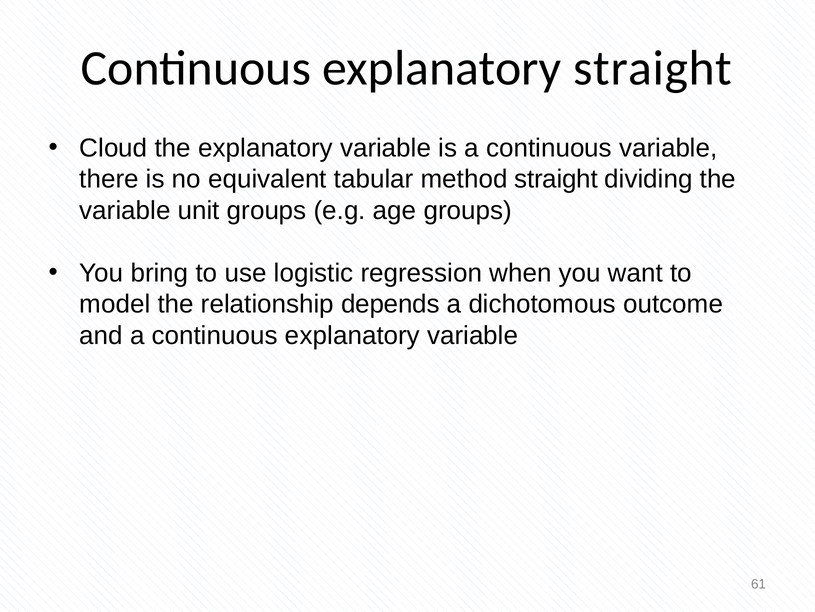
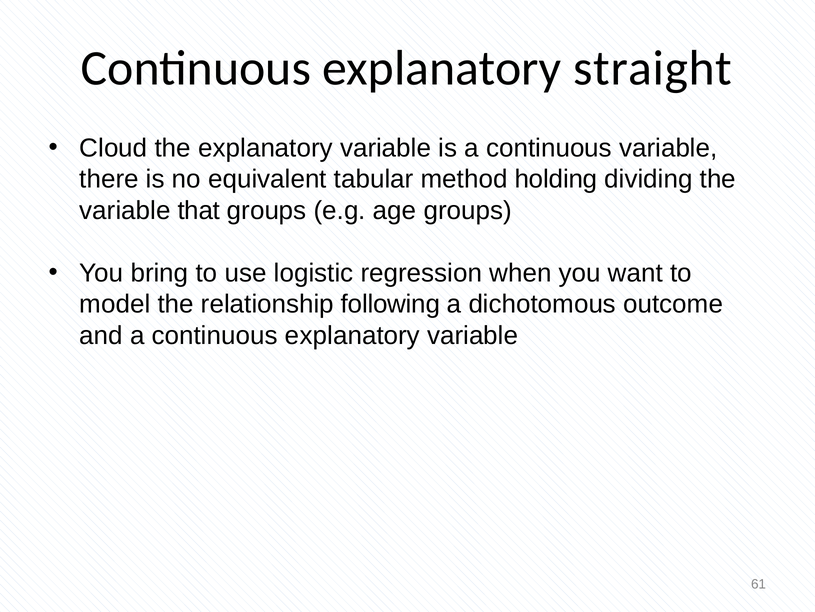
method straight: straight -> holding (556, 179)
unit: unit -> that (199, 210)
depends: depends -> following (390, 304)
